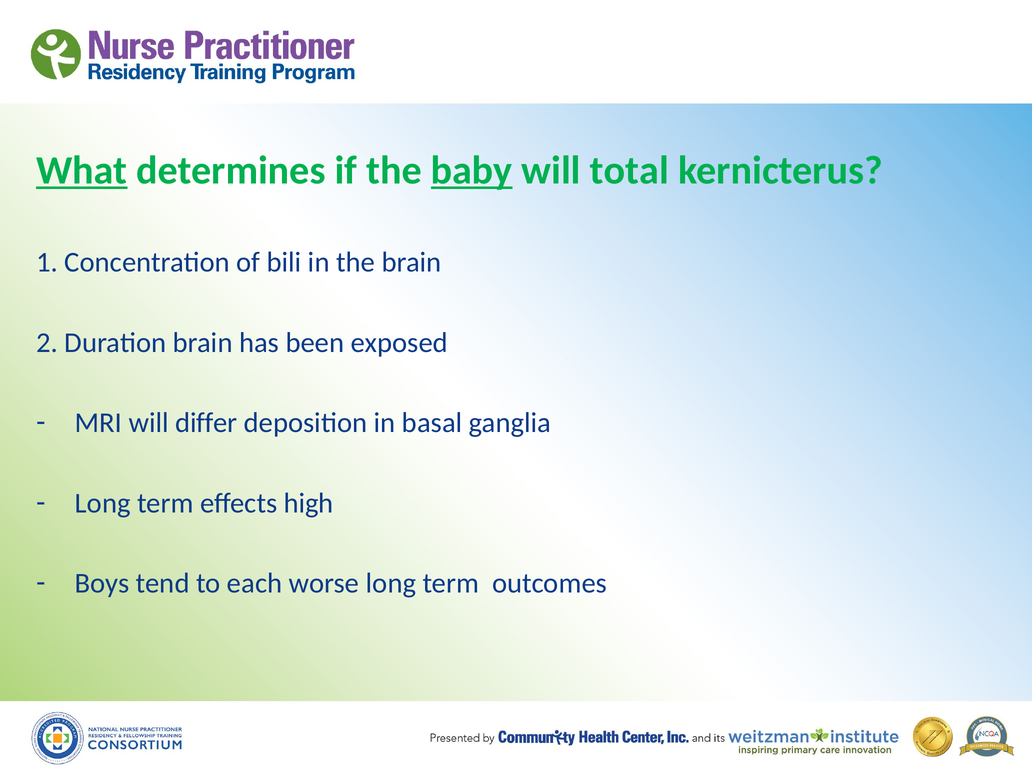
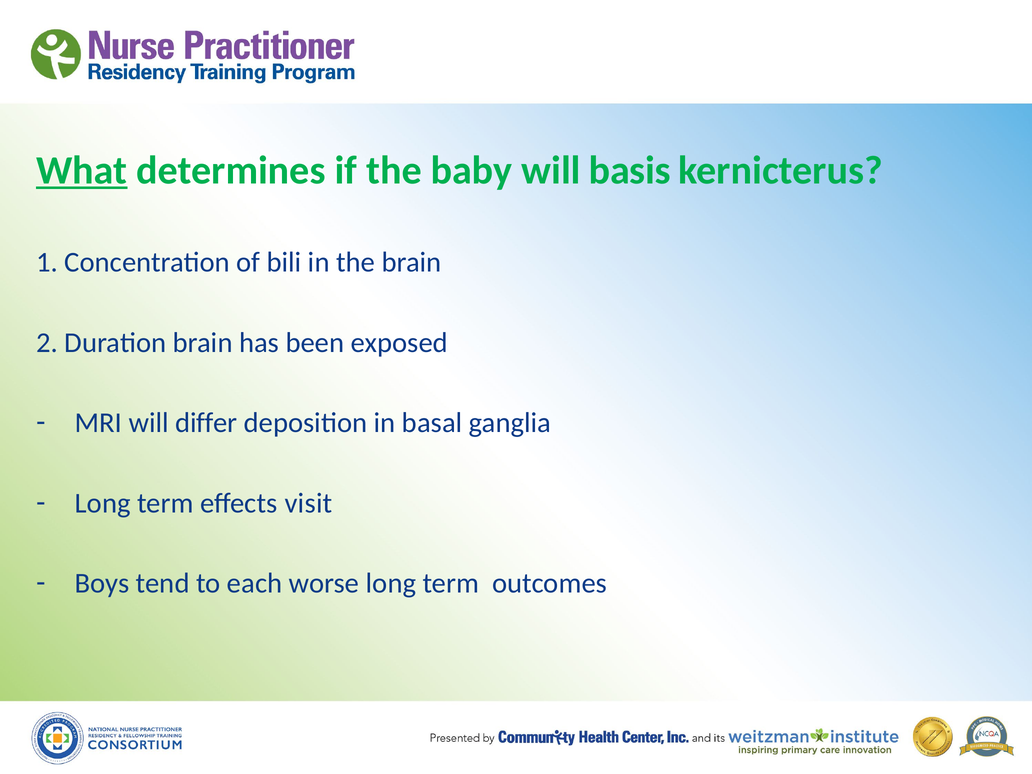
baby underline: present -> none (472, 170)
total: total -> basis (630, 170)
high: high -> visit (309, 503)
